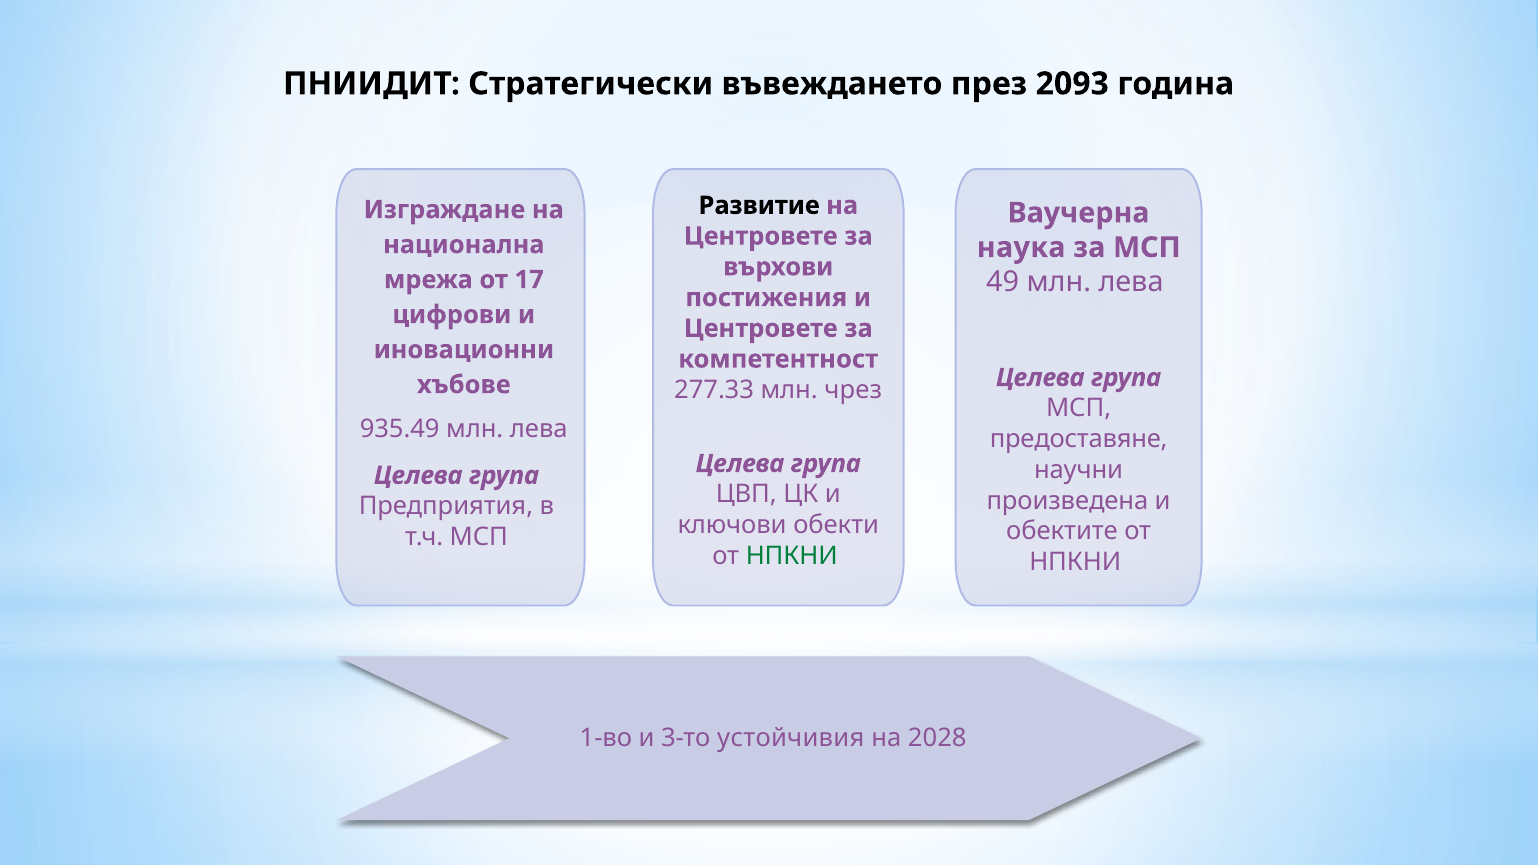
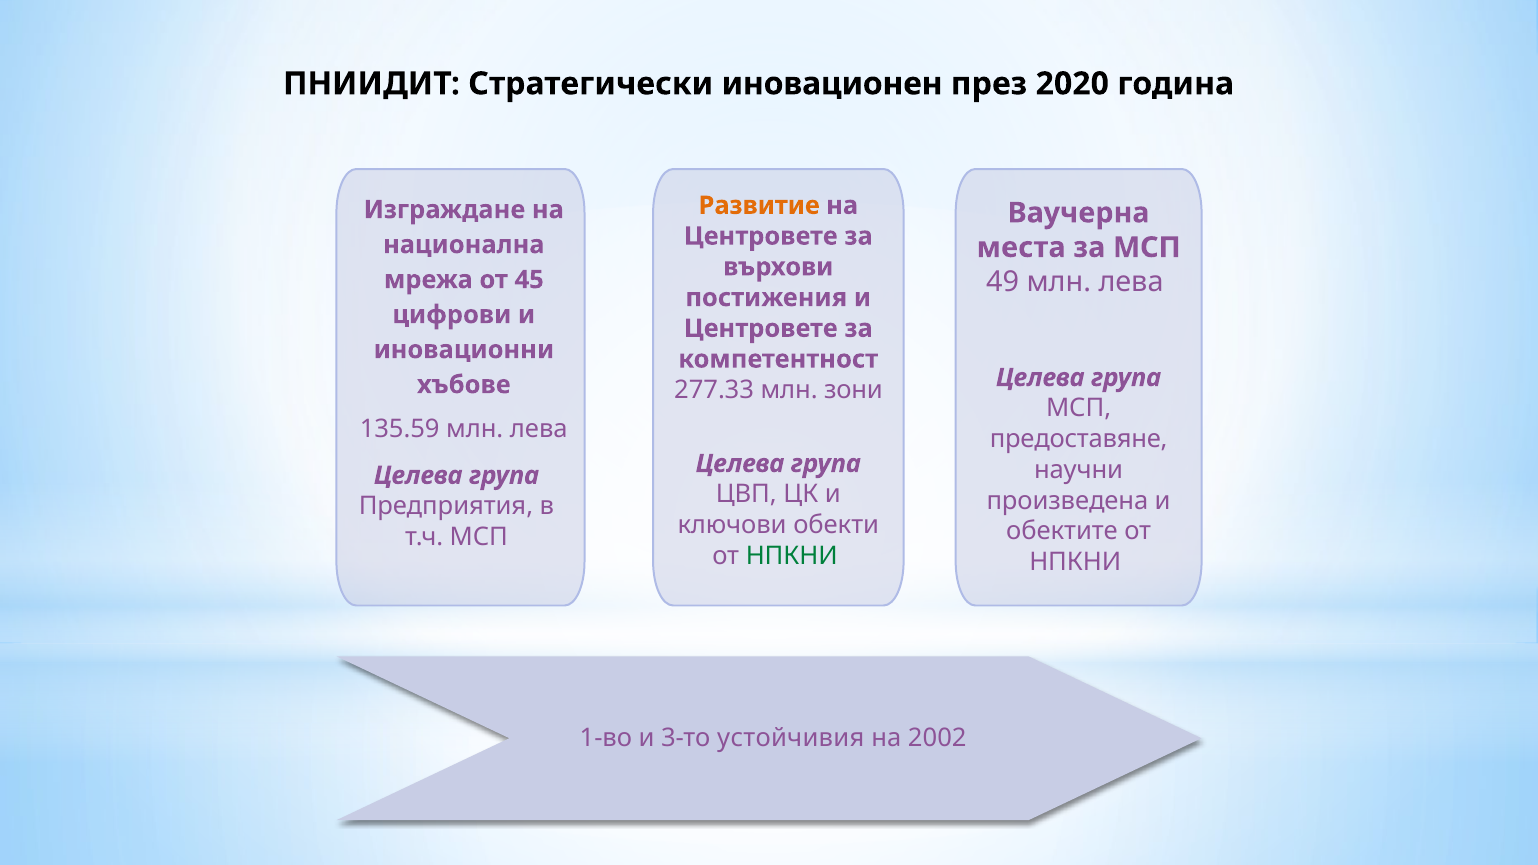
въвеждането: въвеждането -> иновационен (832, 84)
2093: 2093 -> 2020 (1072, 84)
Развитие colour: black -> orange (759, 205)
наука: наука -> места (1021, 248)
17: 17 -> 45 (529, 280)
чрез: чрез -> зони (853, 390)
935.49: 935.49 -> 135.59 (400, 429)
2028: 2028 -> 2002 (937, 738)
